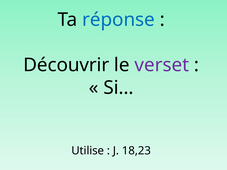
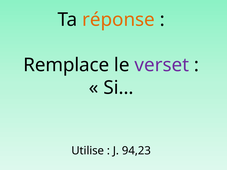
réponse colour: blue -> orange (118, 20)
Découvrir: Découvrir -> Remplace (66, 65)
18,23: 18,23 -> 94,23 (136, 151)
